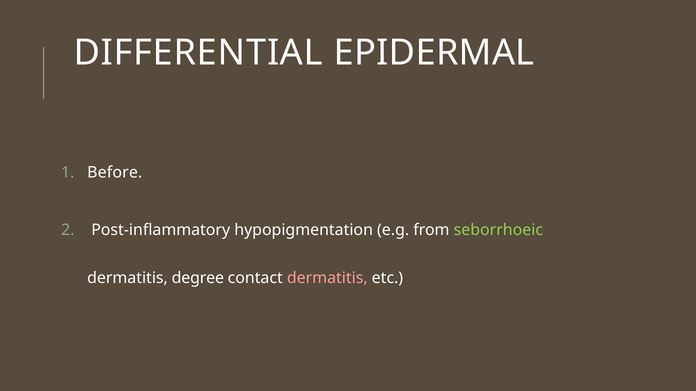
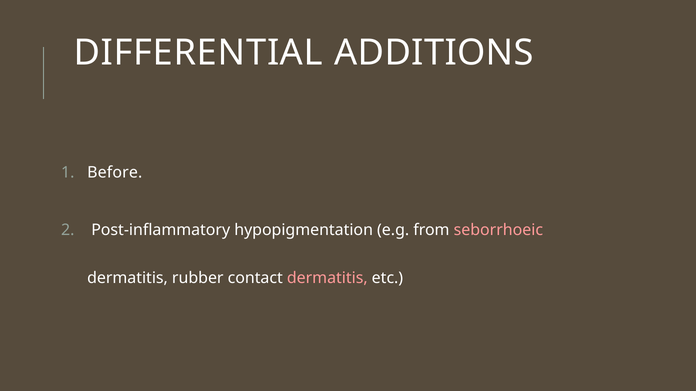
EPIDERMAL: EPIDERMAL -> ADDITIONS (434, 53)
seborrhoeic colour: light green -> pink (498, 230)
degree: degree -> rubber (198, 278)
